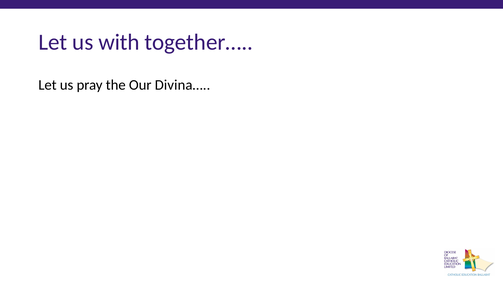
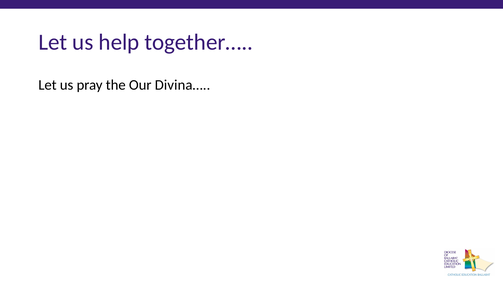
with: with -> help (119, 42)
